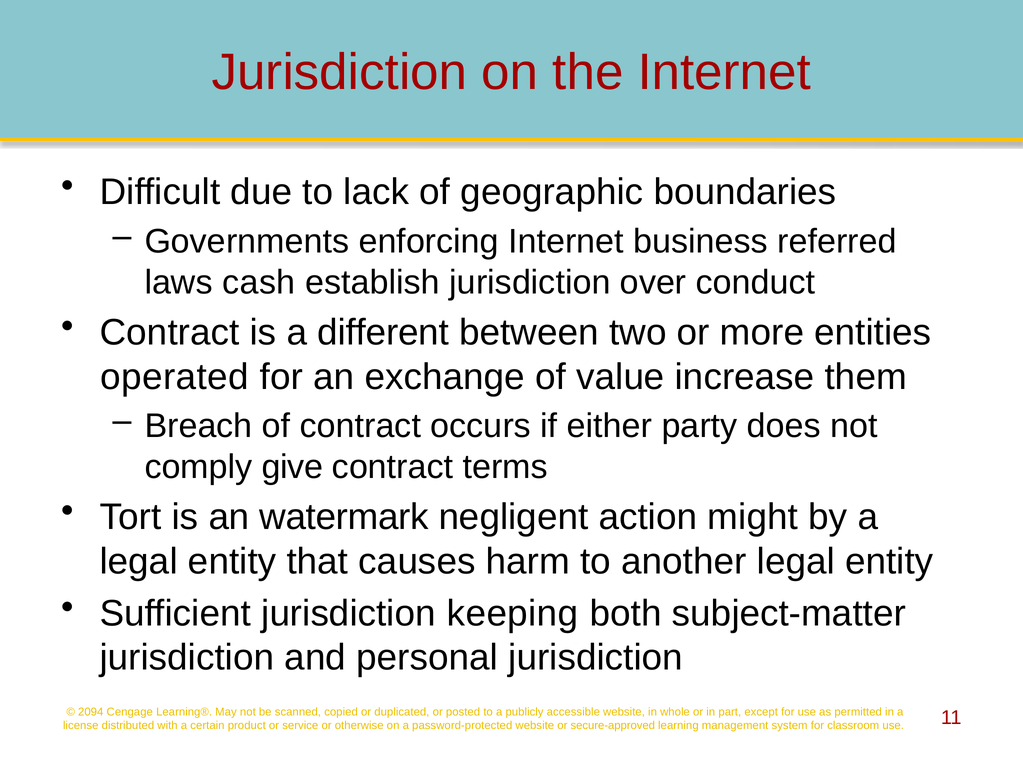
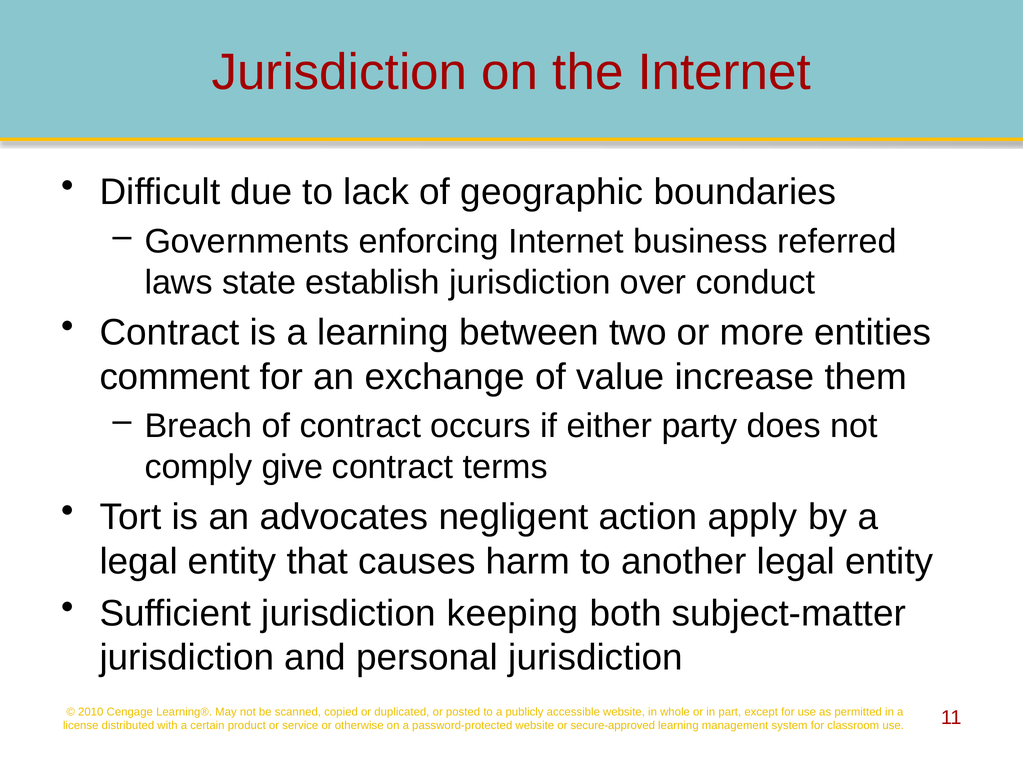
cash: cash -> state (259, 282)
a different: different -> learning (383, 332)
operated: operated -> comment (175, 376)
watermark: watermark -> advocates (344, 517)
might: might -> apply (753, 517)
2094: 2094 -> 2010 (91, 711)
